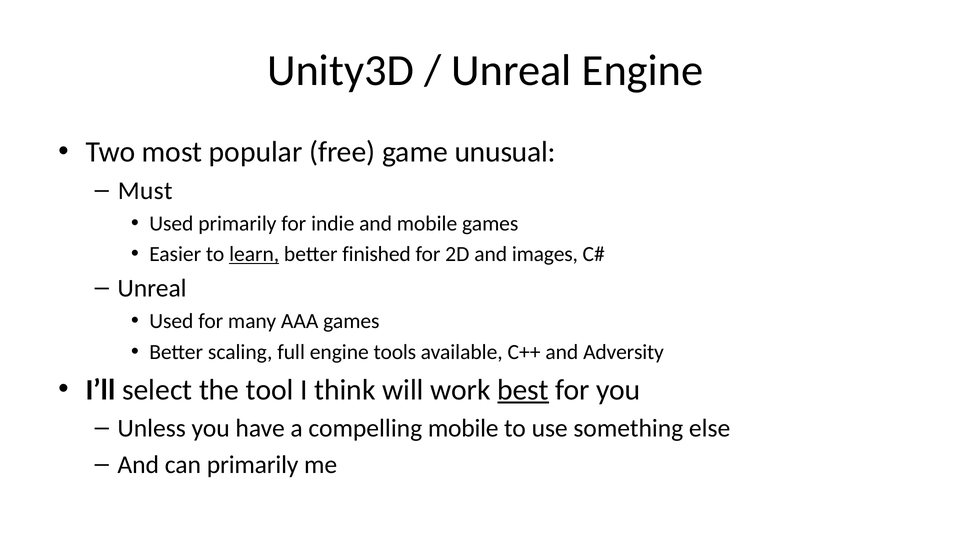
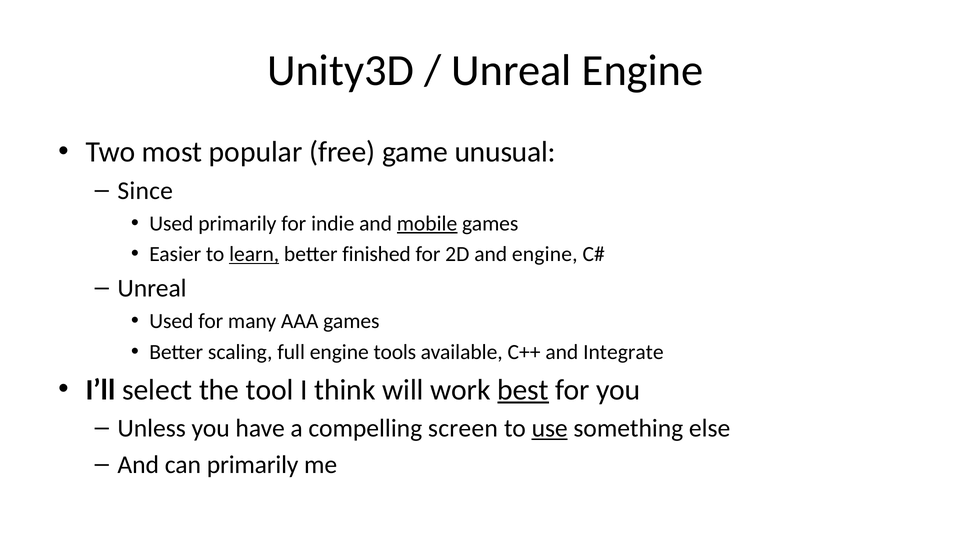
Must: Must -> Since (145, 191)
mobile underline: none -> present (427, 224)
and images: images -> engine (545, 254)
Adversity: Adversity -> Integrate (623, 352)
compelling mobile: mobile -> screen (463, 428)
use underline: none -> present (550, 428)
